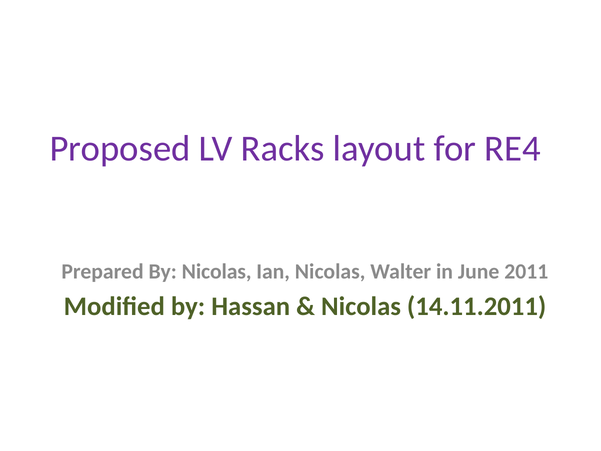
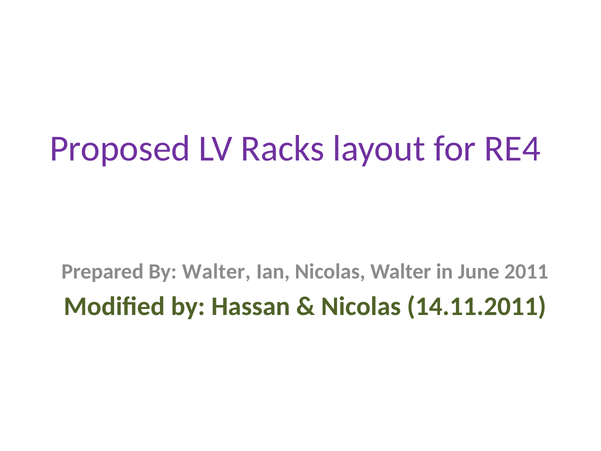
By Nicolas: Nicolas -> Walter (216, 271)
